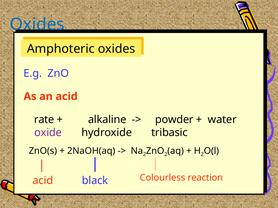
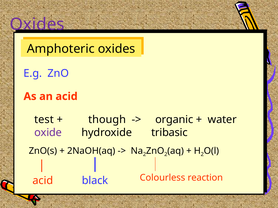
Oxides colour: blue -> purple (37, 24)
rate: rate -> test (44, 120)
alkaline: alkaline -> though (107, 120)
powder: powder -> organic (174, 120)
